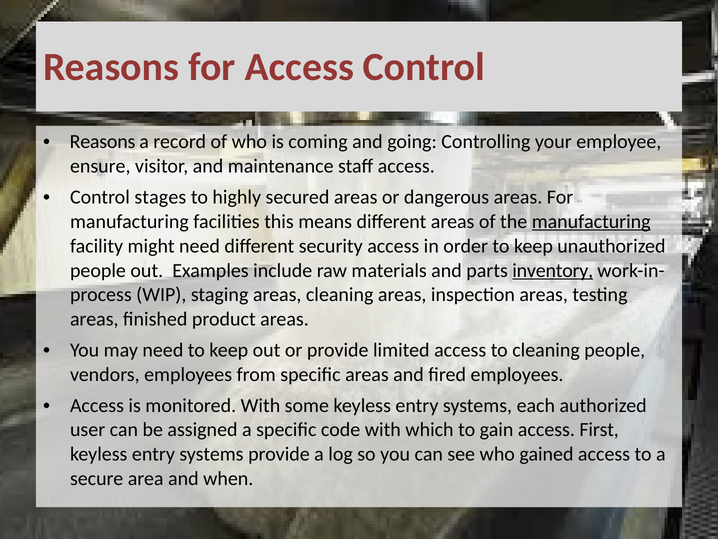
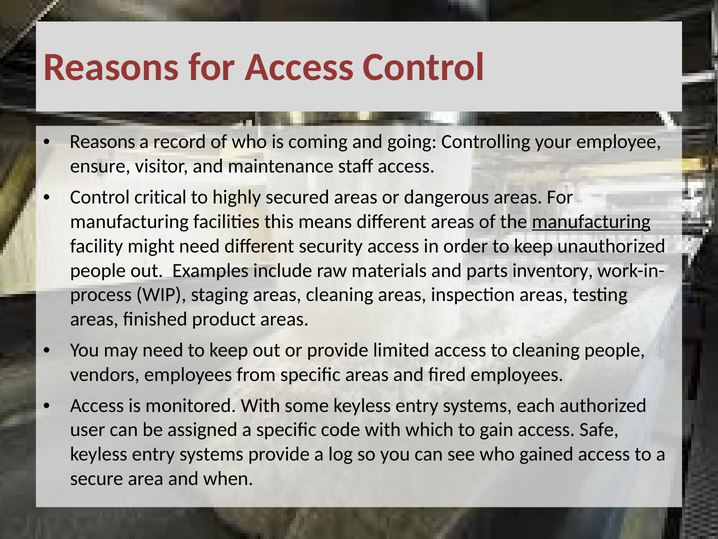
stages: stages -> critical (161, 197)
inventory underline: present -> none (553, 270)
First: First -> Safe (599, 430)
